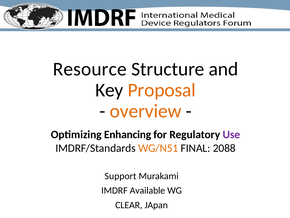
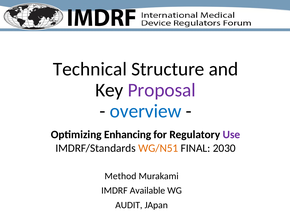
Resource: Resource -> Technical (90, 69)
Proposal colour: orange -> purple (162, 90)
overview colour: orange -> blue (146, 111)
2088: 2088 -> 2030 (224, 148)
Support: Support -> Method (120, 176)
CLEAR: CLEAR -> AUDIT (129, 205)
